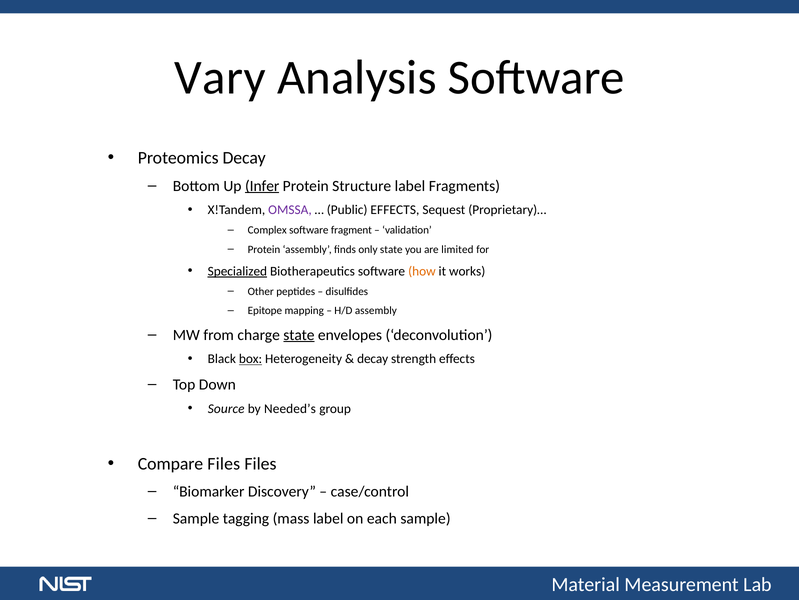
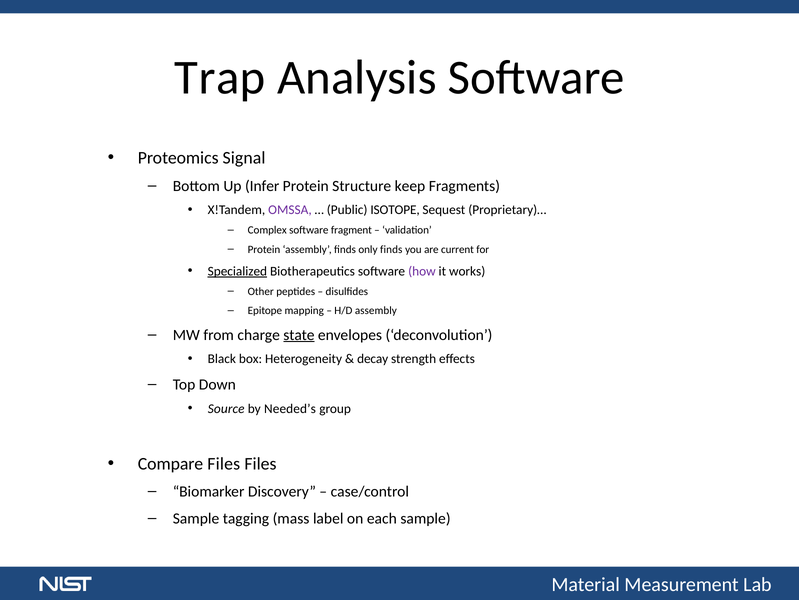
Vary: Vary -> Trap (220, 77)
Proteomics Decay: Decay -> Signal (244, 158)
Infer underline: present -> none (262, 186)
Structure label: label -> keep (410, 186)
Public EFFECTS: EFFECTS -> ISOTOPE (395, 210)
only state: state -> finds (391, 249)
limited: limited -> current (457, 249)
how colour: orange -> purple (422, 271)
box underline: present -> none (251, 359)
